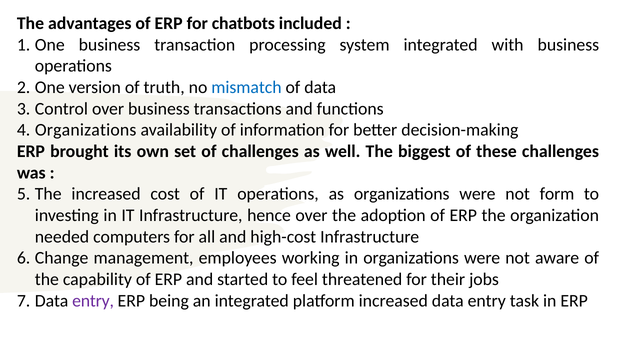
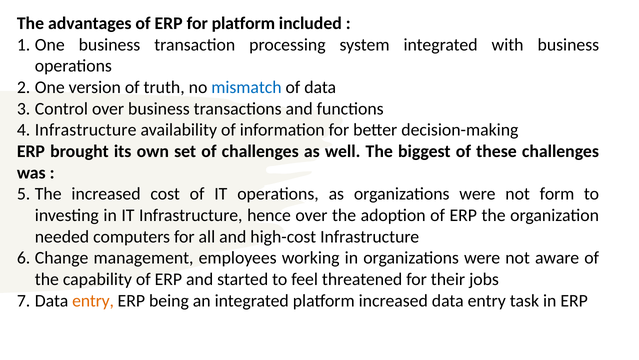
for chatbots: chatbots -> platform (243, 23)
Organizations: Organizations -> Infrastructure (86, 130)
entry colour: purple -> orange (93, 300)
